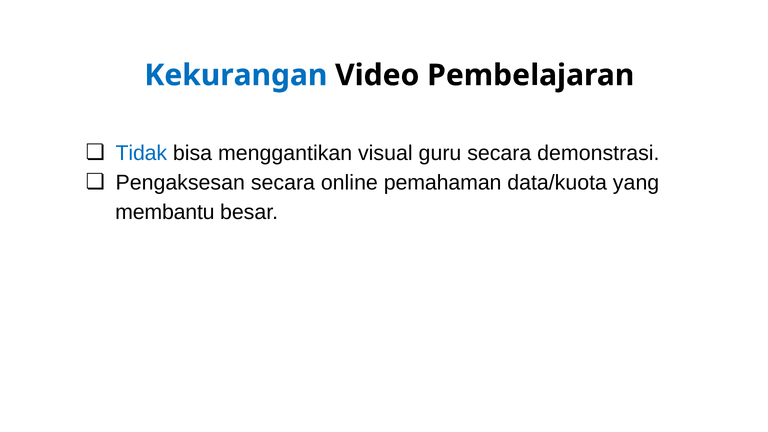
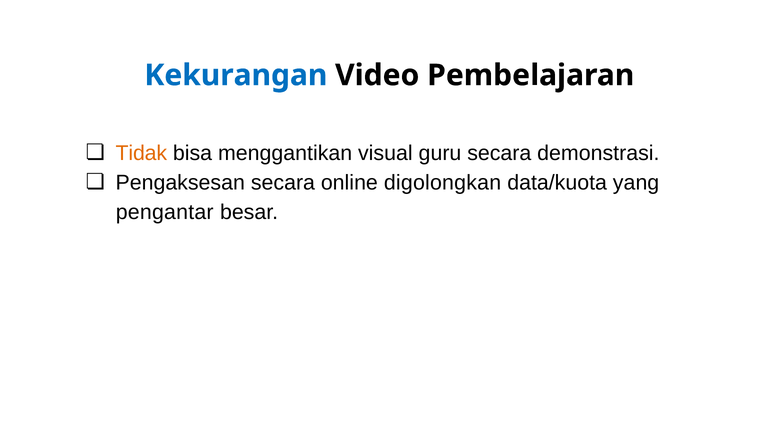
Tidak colour: blue -> orange (141, 153)
pemahaman: pemahaman -> digolongkan (443, 183)
membantu: membantu -> pengantar (165, 212)
